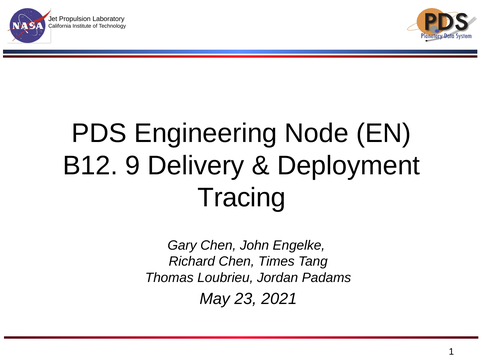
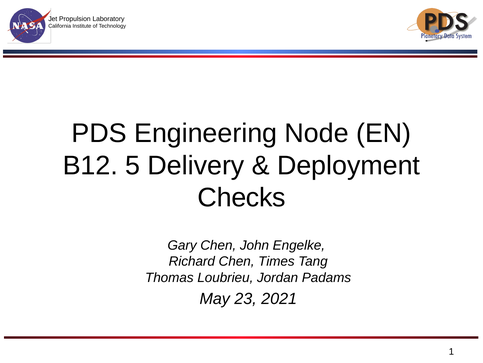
9: 9 -> 5 (133, 165)
Tracing: Tracing -> Checks (242, 197)
